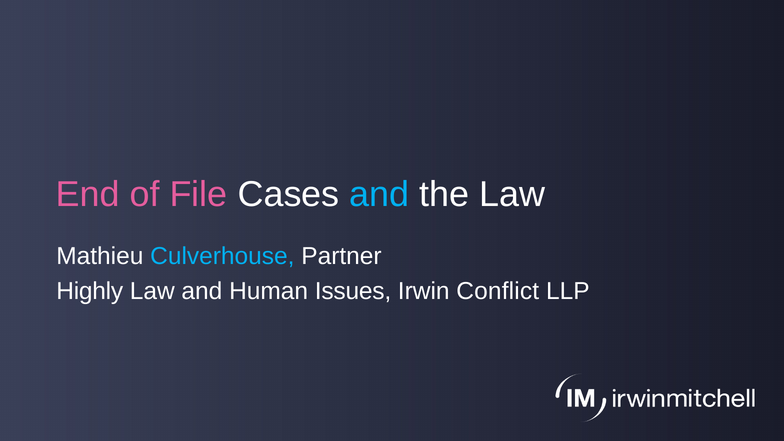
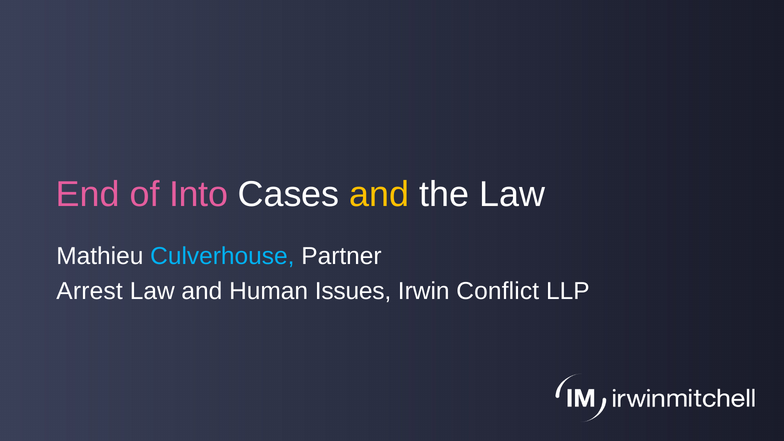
File: File -> Into (199, 194)
and colour: light blue -> yellow (379, 194)
Highly: Highly -> Arrest (90, 291)
